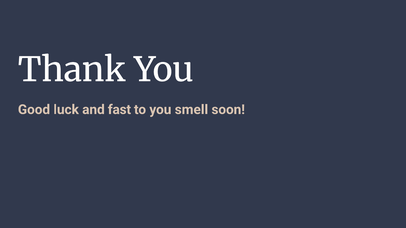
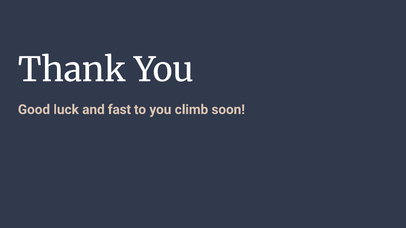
smell: smell -> climb (191, 110)
